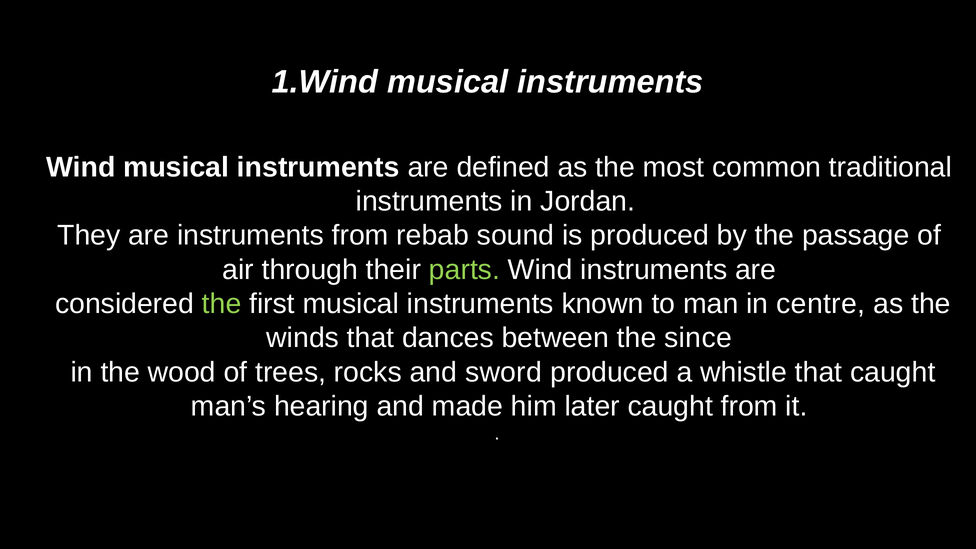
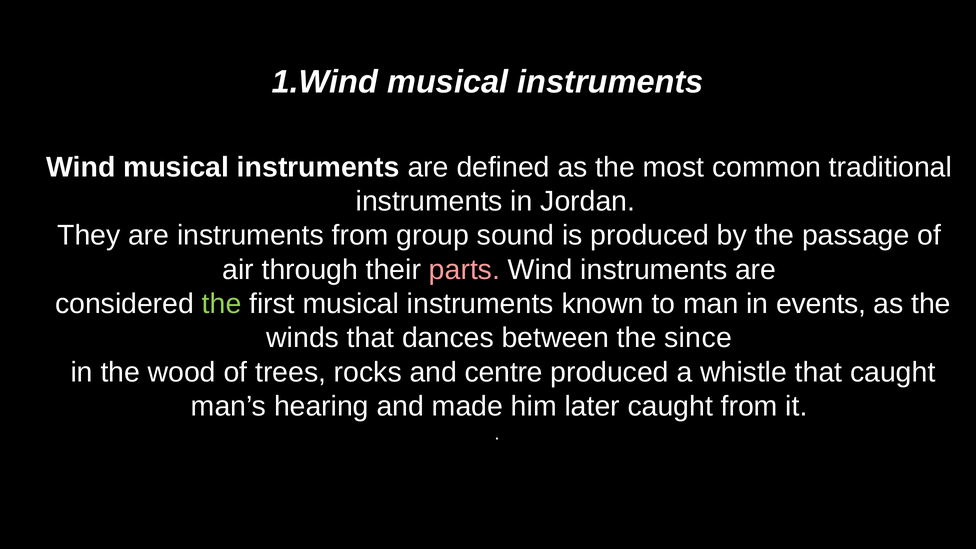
rebab: rebab -> group (433, 235)
parts colour: light green -> pink (464, 270)
centre: centre -> events (821, 304)
sword: sword -> centre (504, 372)
